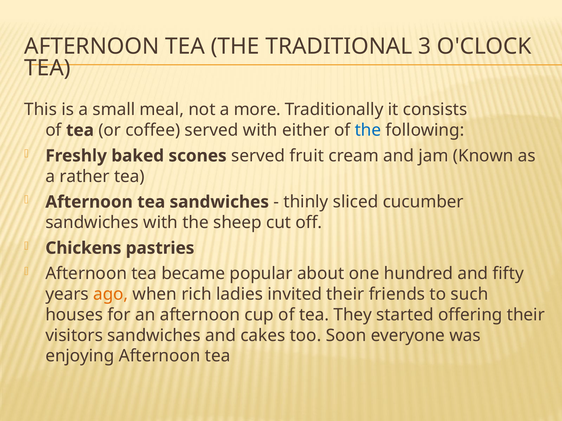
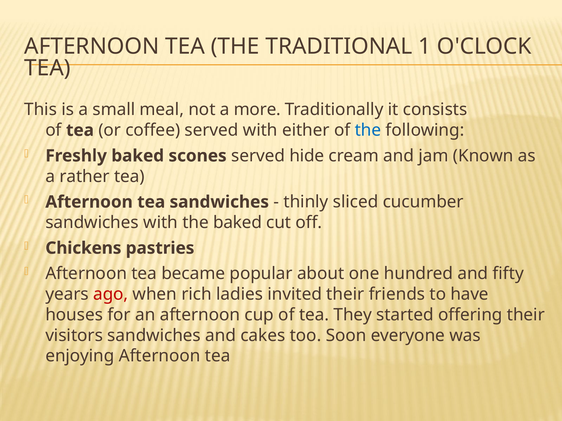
3: 3 -> 1 (425, 46)
fruit: fruit -> hide (307, 156)
the sheep: sheep -> baked (238, 223)
ago colour: orange -> red (111, 295)
such: such -> have (470, 295)
